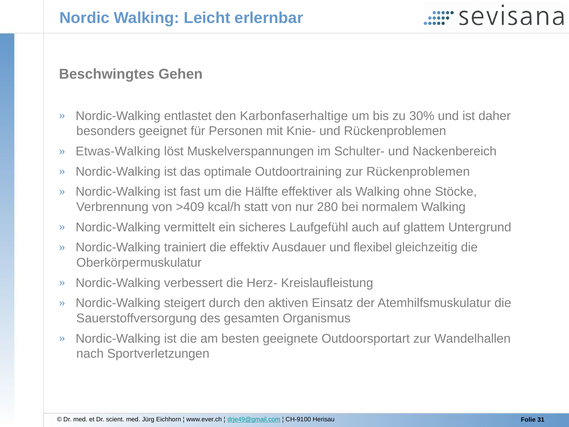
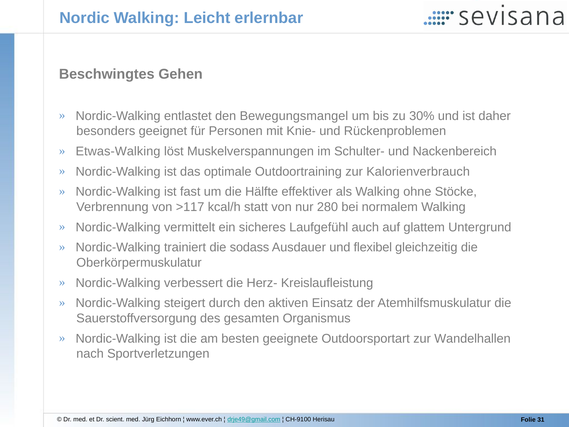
Karbonfaserhaltige: Karbonfaserhaltige -> Bewegungsmangel (294, 116)
zur Rückenproblemen: Rückenproblemen -> Kalorienverbrauch (418, 171)
>409: >409 -> >117 (190, 207)
effektiv: effektiv -> sodass (250, 247)
